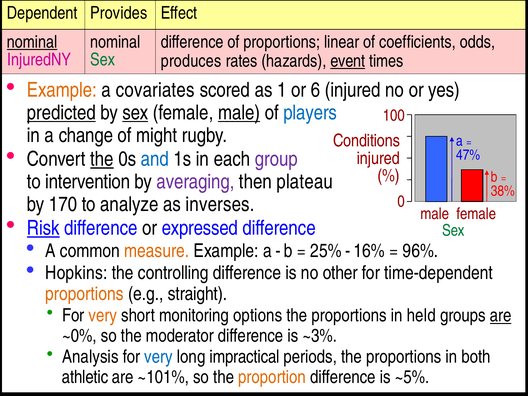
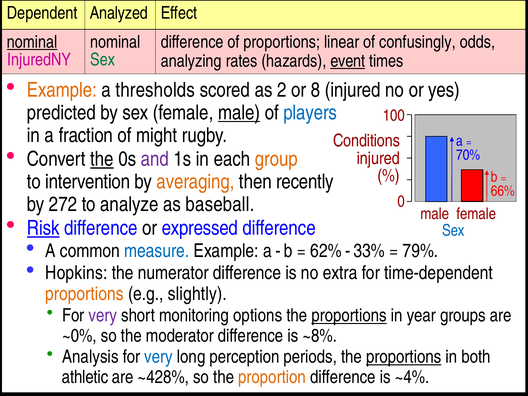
Provides: Provides -> Analyzed (119, 13)
coefficients: coefficients -> confusingly (418, 42)
produces: produces -> analyzing (191, 61)
covariates: covariates -> thresholds (155, 90)
1: 1 -> 2 (282, 90)
6: 6 -> 8 (315, 90)
predicted underline: present -> none (61, 113)
sex underline: present -> none (135, 113)
change: change -> fraction (86, 135)
and colour: blue -> purple (155, 159)
group colour: purple -> orange (276, 159)
47%: 47% -> 70% (468, 155)
averaging colour: purple -> orange (195, 182)
plateau: plateau -> recently (305, 182)
38%: 38% -> 66% (503, 191)
170: 170 -> 272 (63, 204)
inverses: inverses -> baseball (220, 204)
Sex colour: green -> blue (453, 230)
measure colour: orange -> blue (157, 251)
25%: 25% -> 62% (326, 251)
16%: 16% -> 33% (369, 251)
96%: 96% -> 79% (420, 251)
controlling: controlling -> numerator (173, 273)
other: other -> extra (340, 273)
straight: straight -> slightly (197, 294)
very colour: orange -> purple (103, 316)
proportions underline: none -> present (349, 316)
held: held -> year (421, 316)
are underline: present -> none (501, 316)
~3%: ~3% -> ~8% (320, 336)
impractical: impractical -> perception (244, 357)
proportions underline: none -> present (404, 357)
~101%: ~101% -> ~428% (163, 377)
~5%: ~5% -> ~4% (412, 377)
